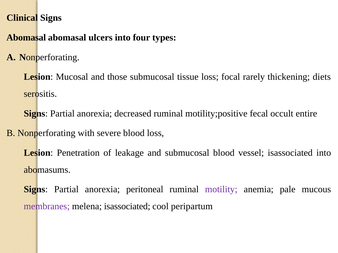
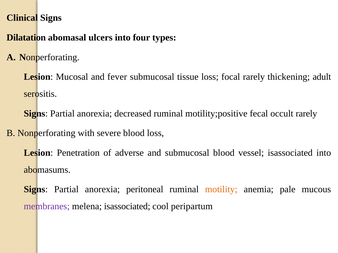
Abomasal: Abomasal -> Dilatation (26, 38)
those: those -> fever (117, 77)
diets: diets -> adult (322, 77)
occult entire: entire -> rarely (306, 114)
leakage: leakage -> adverse (129, 153)
motility colour: purple -> orange (221, 190)
